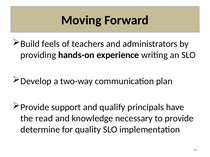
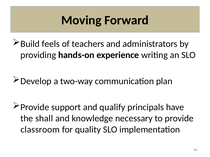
read: read -> shall (44, 119)
determine: determine -> classroom (40, 130)
